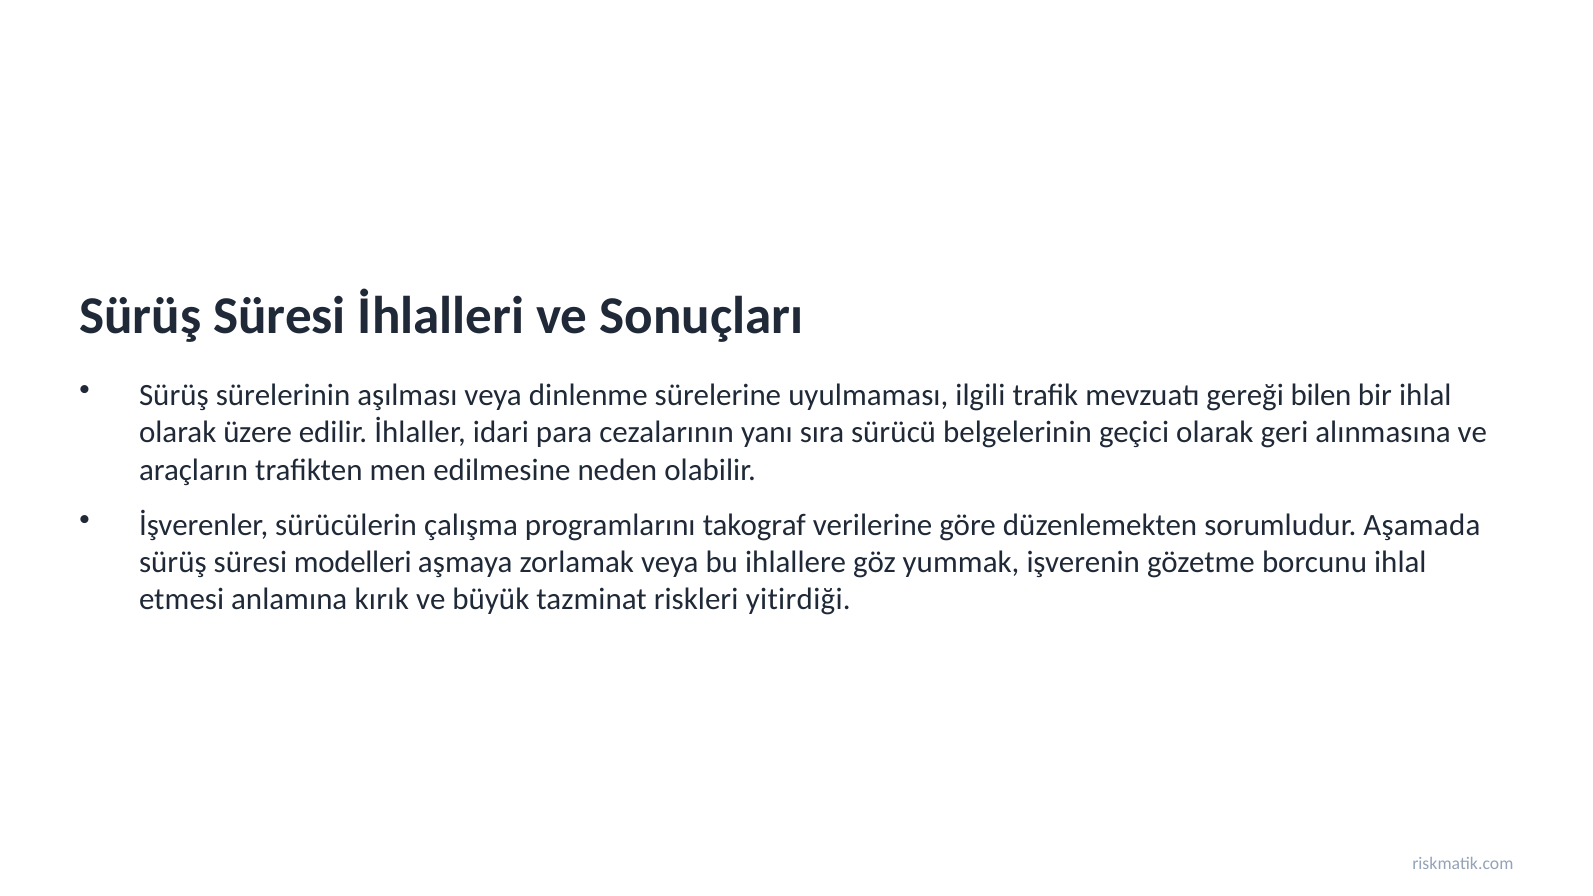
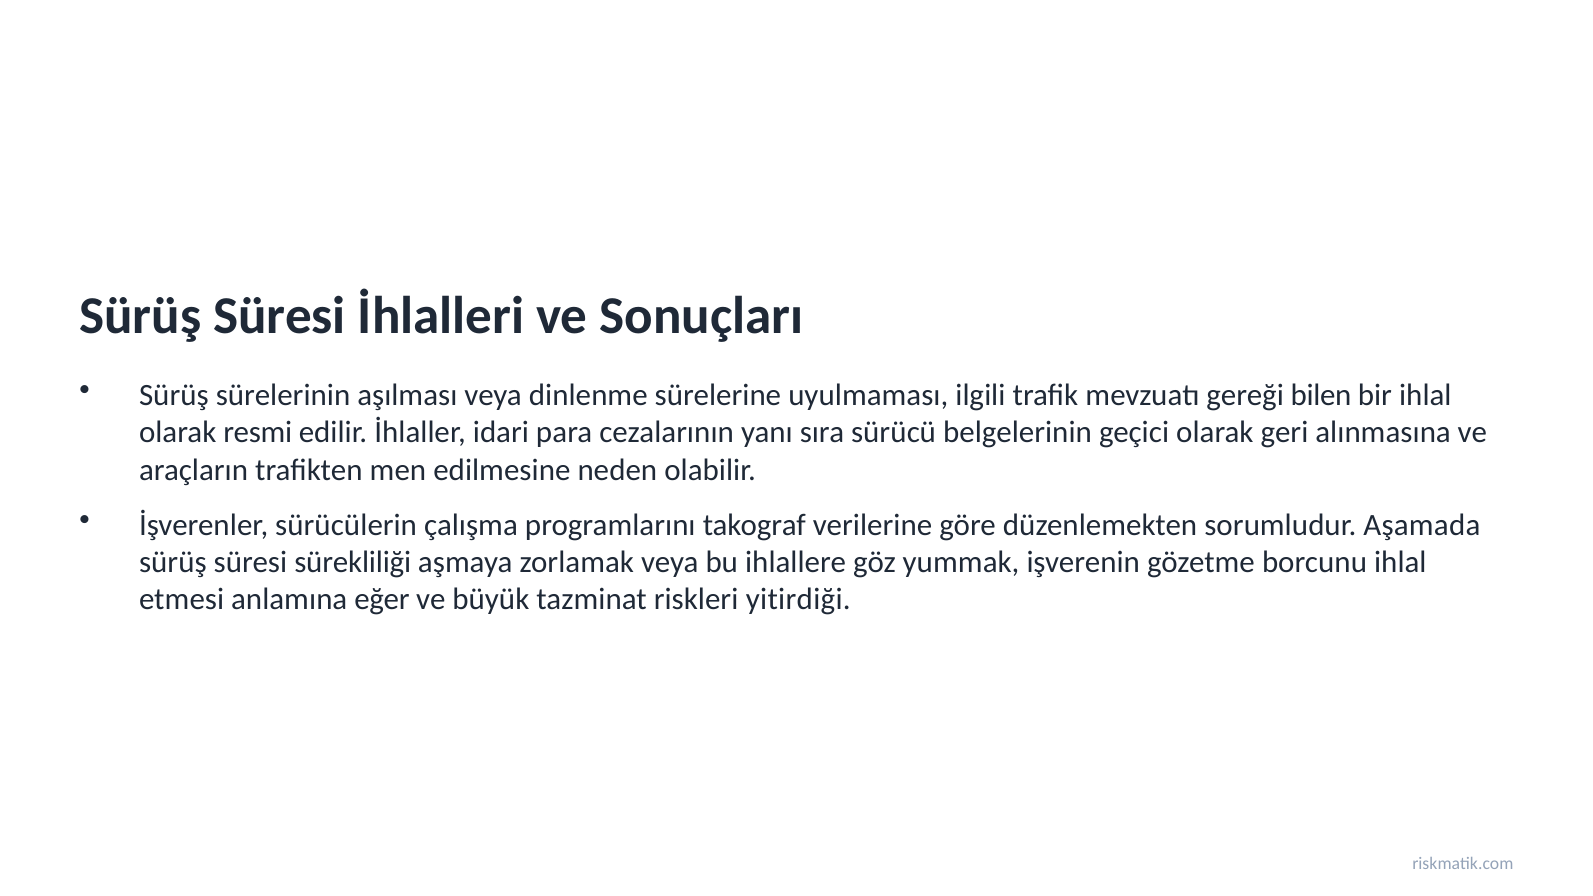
üzere: üzere -> resmi (258, 433)
modelleri: modelleri -> sürekliliği (353, 562)
kırık: kırık -> eğer (382, 600)
